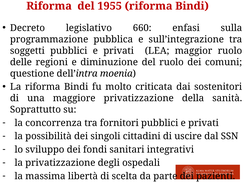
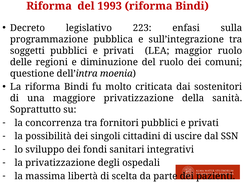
1955: 1955 -> 1993 (110, 6)
660: 660 -> 223 (142, 28)
